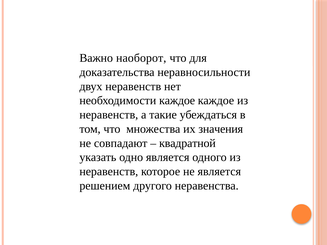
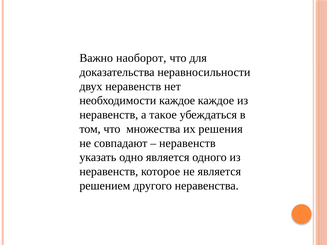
такие: такие -> такое (163, 115)
значения: значения -> решения (221, 129)
квадратной: квадратной -> неравенств (187, 143)
